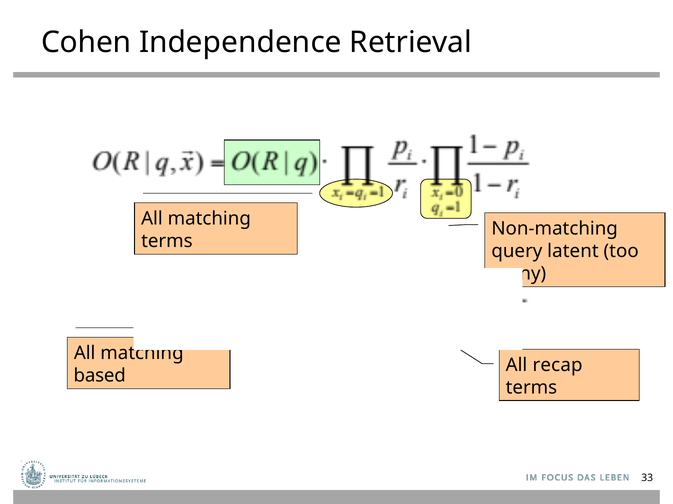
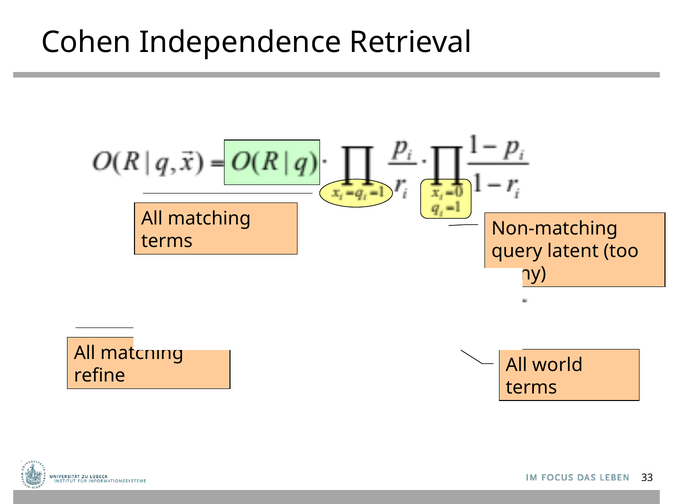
recap: recap -> world (558, 366)
based: based -> refine (100, 376)
